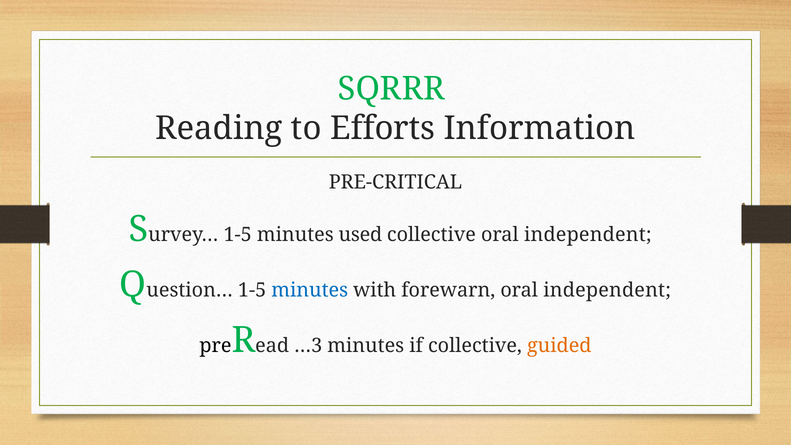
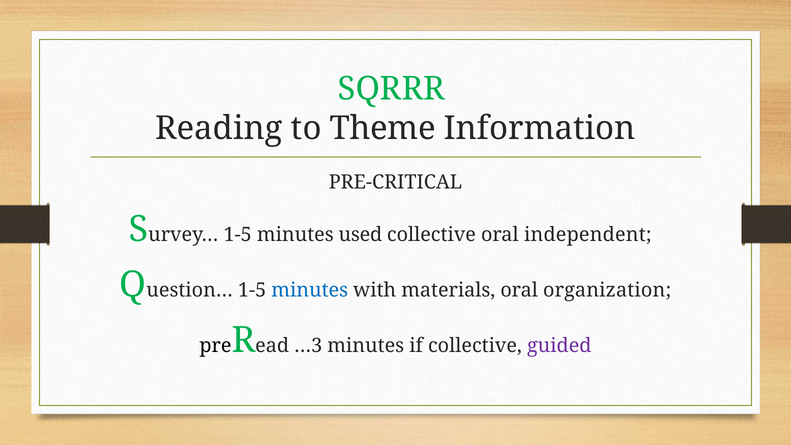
Efforts: Efforts -> Theme (383, 128)
forewarn: forewarn -> materials (448, 290)
independent: independent -> organization (607, 290)
guided colour: orange -> purple (559, 346)
